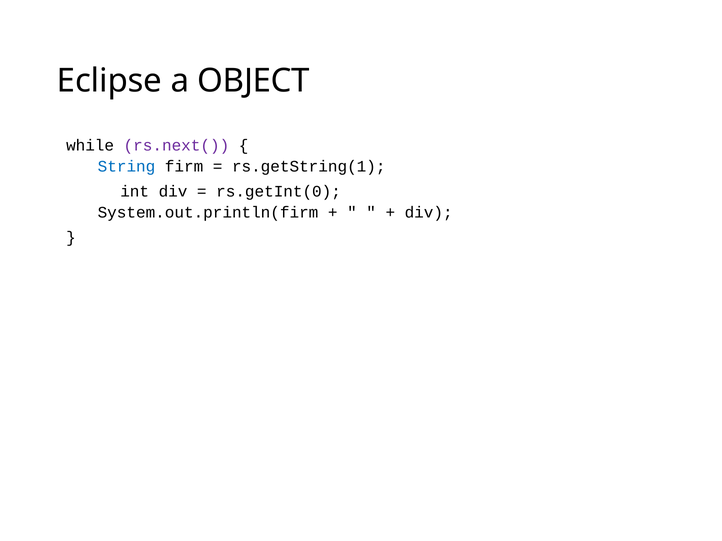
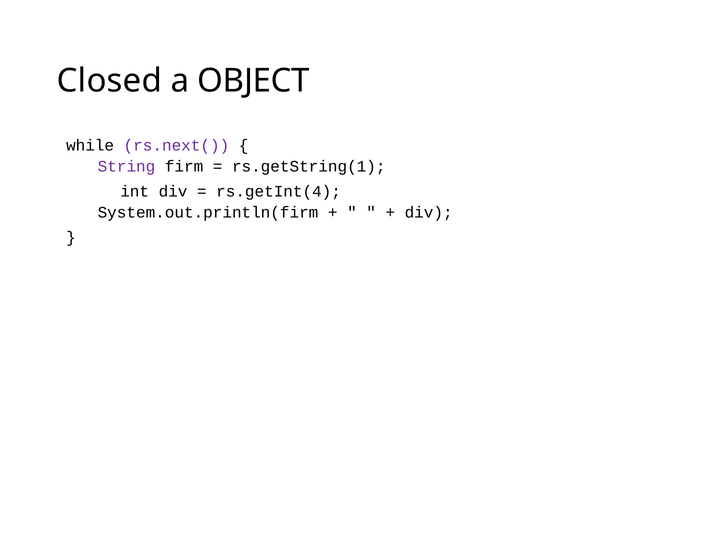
Eclipse: Eclipse -> Closed (109, 81)
String colour: blue -> purple (127, 167)
rs.getInt(0: rs.getInt(0 -> rs.getInt(4 (279, 192)
